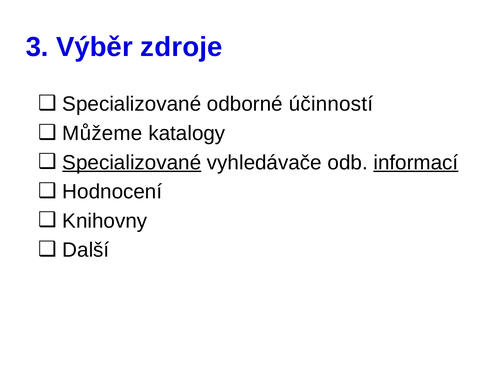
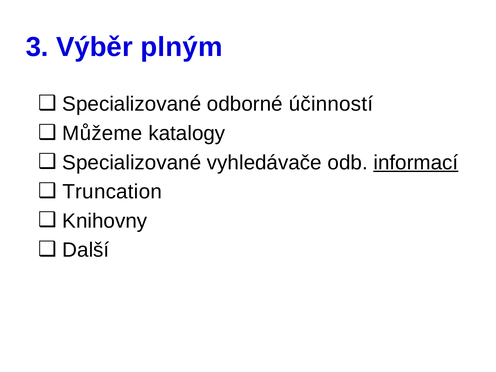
zdroje: zdroje -> plným (181, 47)
Specializované underline: present -> none (132, 163)
Hodnocení: Hodnocení -> Truncation (112, 192)
